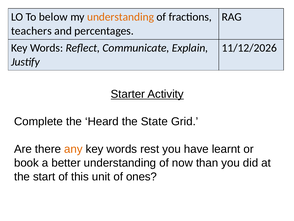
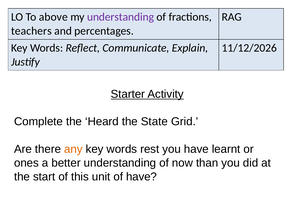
below: below -> above (53, 17)
understanding colour: orange -> purple (121, 17)
book: book -> ones (26, 163)
of ones: ones -> have (141, 176)
